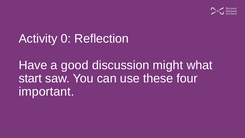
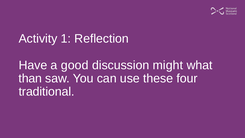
0: 0 -> 1 (66, 39)
start: start -> than (30, 78)
important: important -> traditional (47, 92)
